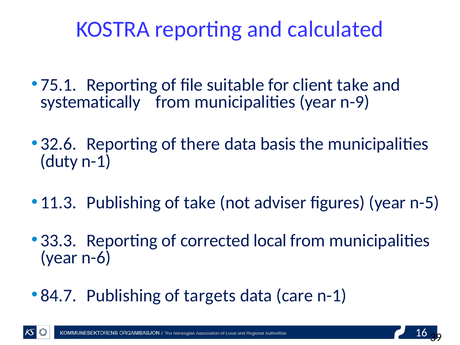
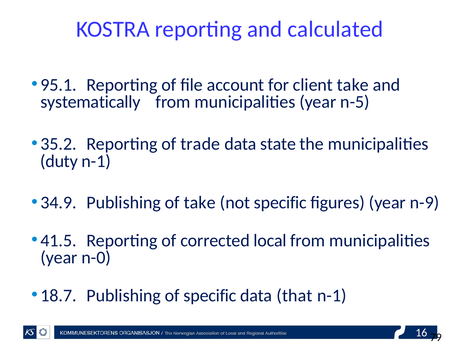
75.1: 75.1 -> 95.1 (59, 85)
suitable: suitable -> account (236, 85)
n-9: n-9 -> n-5 (355, 102)
32.6: 32.6 -> 35.2 (59, 144)
there: there -> trade (200, 144)
basis: basis -> state (278, 144)
11.3: 11.3 -> 34.9 (59, 203)
not adviser: adviser -> specific (280, 203)
n-5: n-5 -> n-9 (425, 203)
33.3: 33.3 -> 41.5 (59, 240)
n-6: n-6 -> n-0 (96, 258)
84.7: 84.7 -> 18.7 (59, 295)
of targets: targets -> specific (210, 295)
care: care -> that (295, 295)
39: 39 -> 79 (436, 337)
